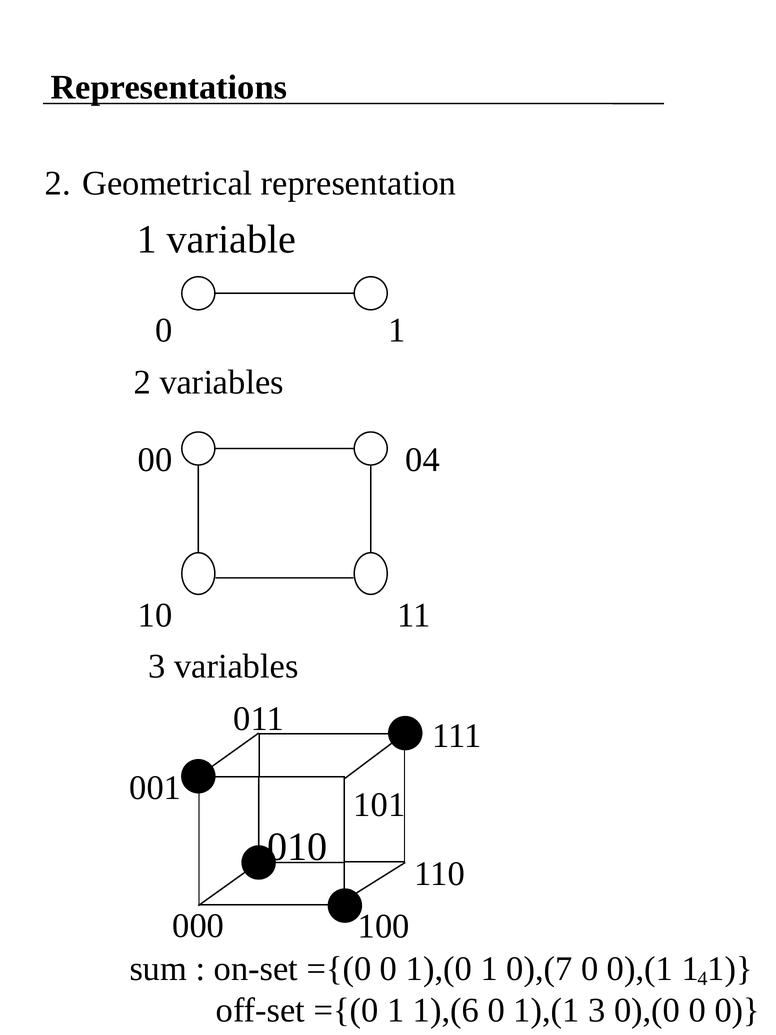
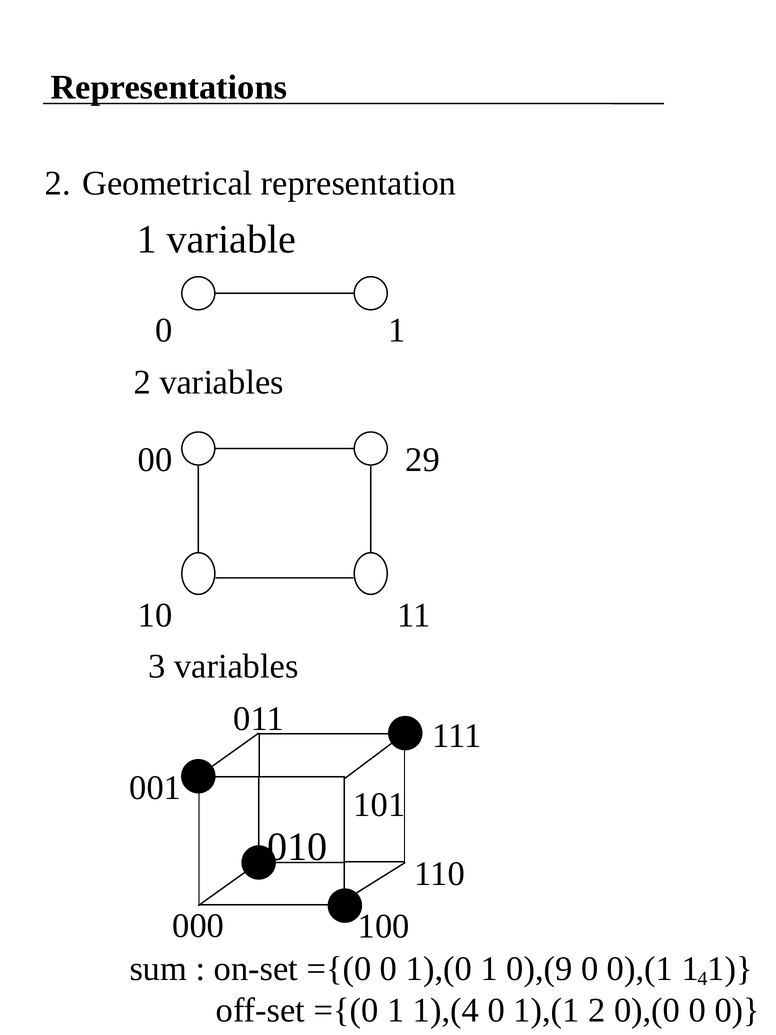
04: 04 -> 29 (423, 460)
0),(7: 0),(7 -> 0),(9 (539, 968)
1),(6: 1),(6 -> 1),(4 (446, 1010)
1),(1 3: 3 -> 2 (597, 1010)
